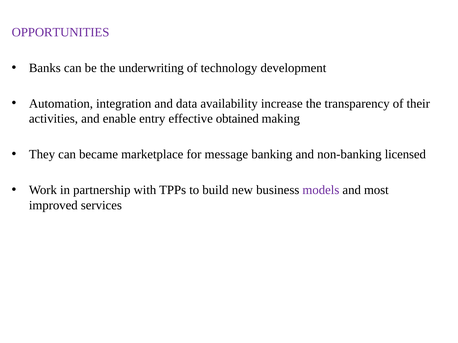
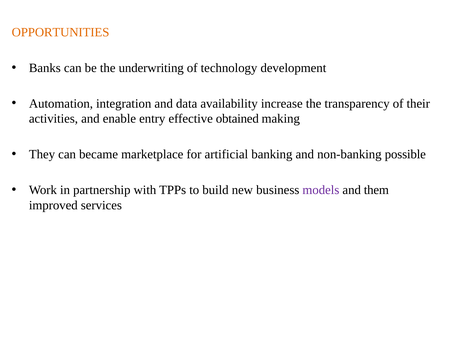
OPPORTUNITIES colour: purple -> orange (61, 32)
message: message -> artificial (226, 155)
licensed: licensed -> possible (405, 155)
most: most -> them (376, 190)
